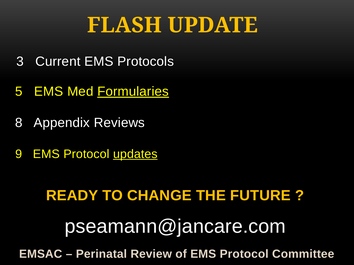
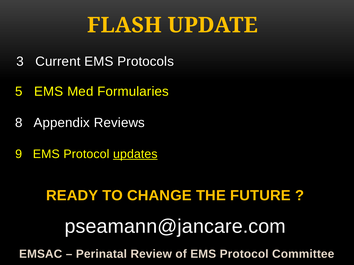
Formularies underline: present -> none (133, 92)
